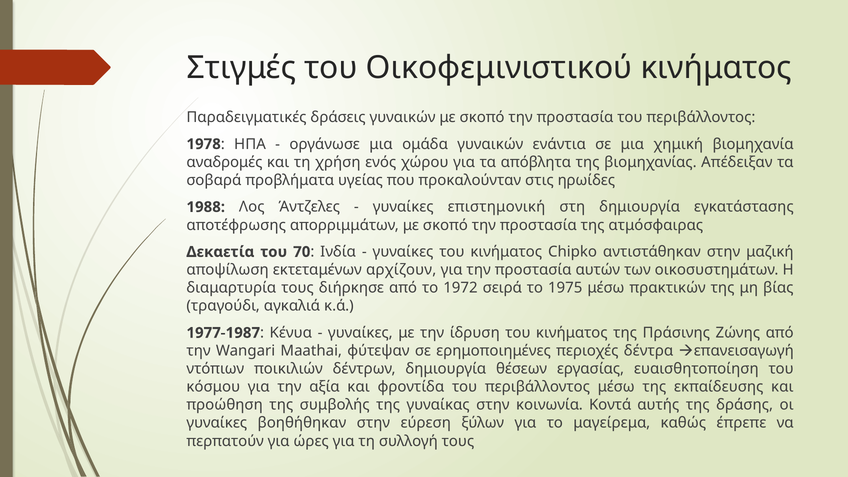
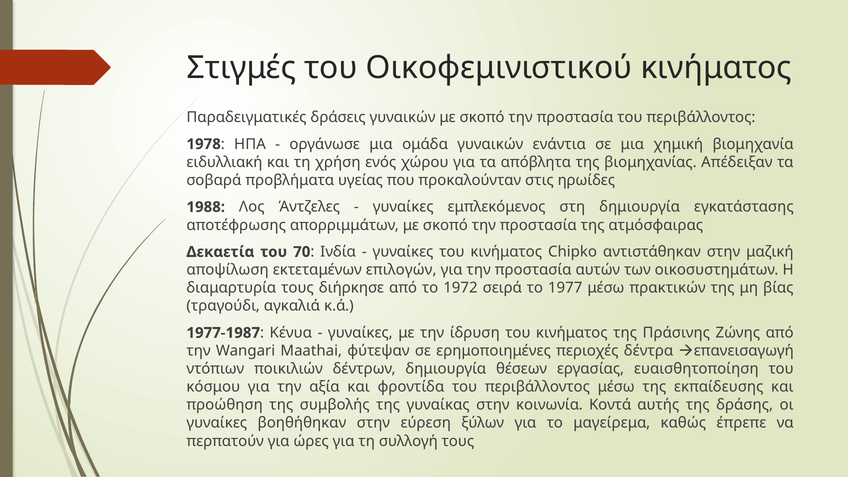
αναδρομές: αναδρομές -> ειδυλλιακή (224, 162)
επιστημονική: επιστημονική -> εμπλεκόμενος (497, 207)
αρχίζουν: αρχίζουν -> επιλογών (401, 270)
1975: 1975 -> 1977 (565, 288)
